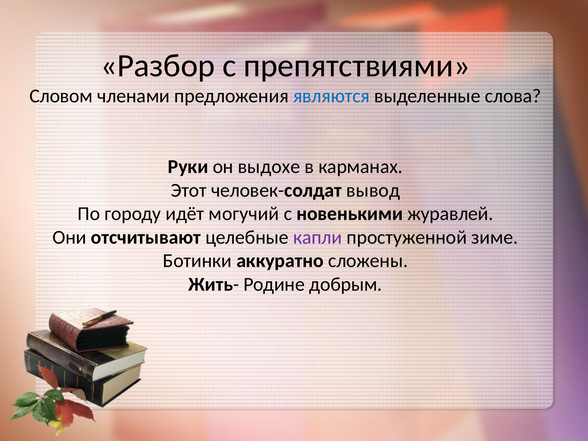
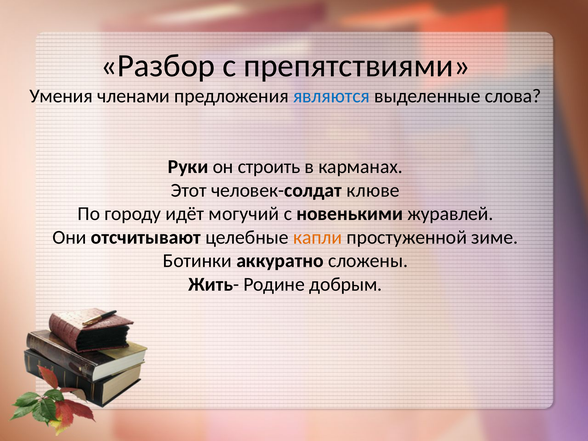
Словом: Словом -> Умения (61, 96)
выдохе: выдохе -> строить (269, 167)
вывод: вывод -> клюве (373, 190)
капли colour: purple -> orange (318, 237)
